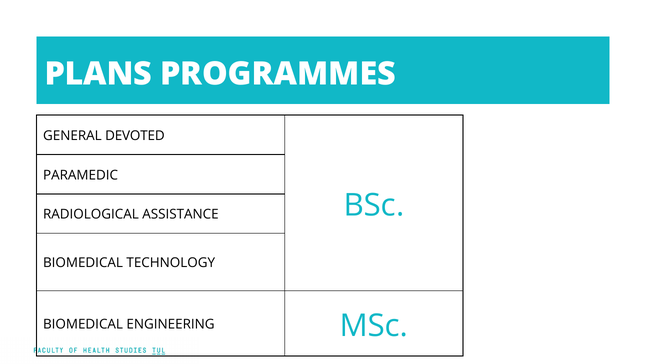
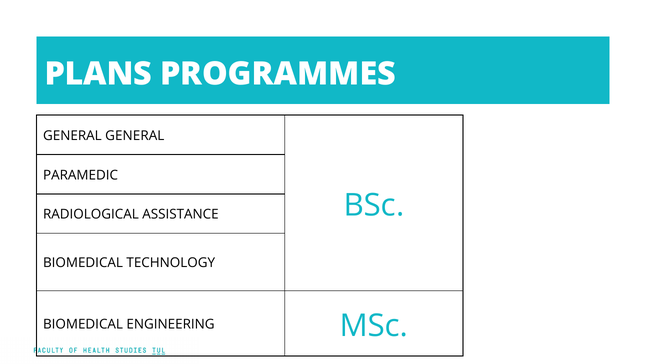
GENERAL DEVOTED: DEVOTED -> GENERAL (135, 136)
